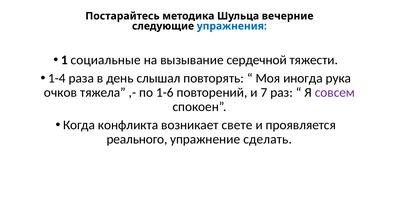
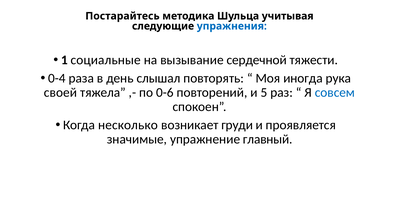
вечерние: вечерние -> учитывая (288, 16)
1-4: 1-4 -> 0-4 (57, 78)
очков: очков -> своей (60, 93)
1-6: 1-6 -> 0-6 (165, 93)
7: 7 -> 5 (264, 93)
совсем colour: purple -> blue (335, 93)
конфликта: конфликта -> несколько (128, 125)
свете: свете -> груди (237, 125)
реального: реального -> значимые (137, 140)
сделать: сделать -> главный (268, 140)
